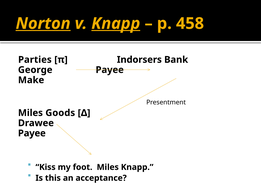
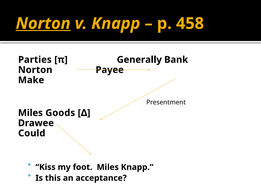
Knapp underline: present -> none (116, 23)
Indorsers: Indorsers -> Generally (139, 60)
George: George -> Norton (35, 70)
Payee: Payee -> Could (32, 133)
